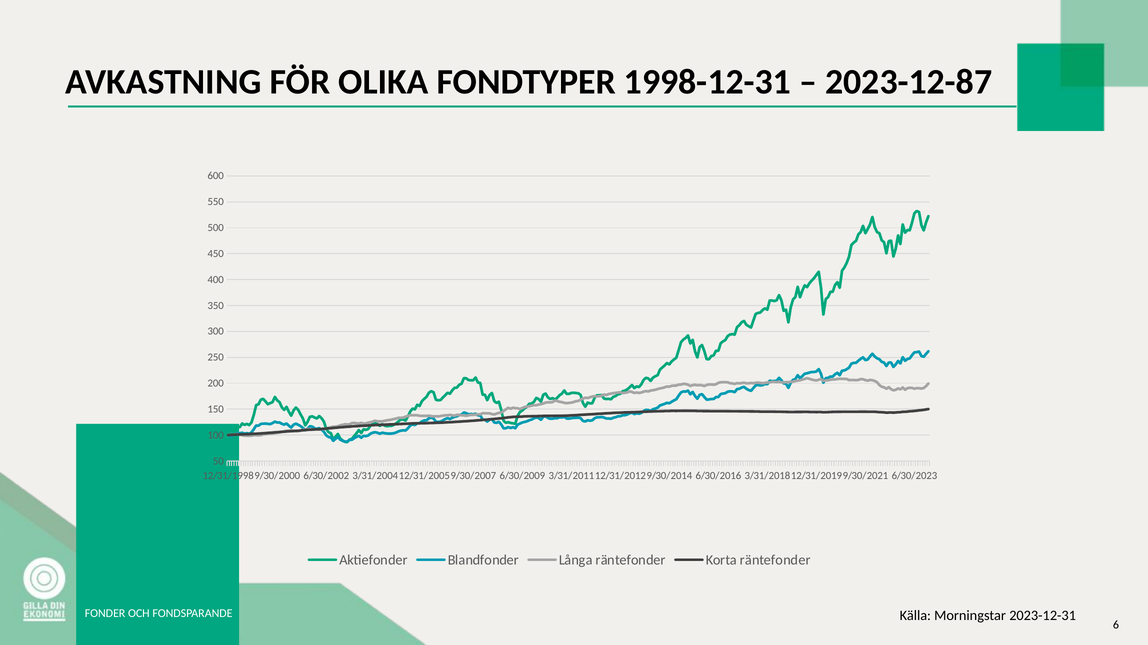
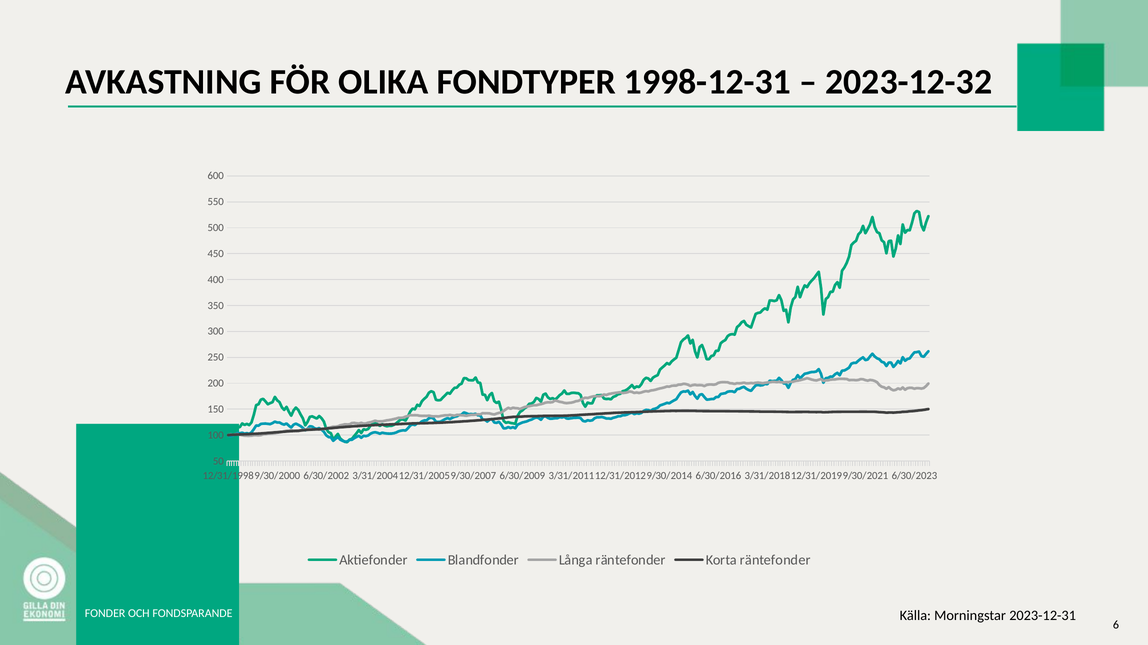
2023-12-87: 2023-12-87 -> 2023-12-32 (909, 82)
